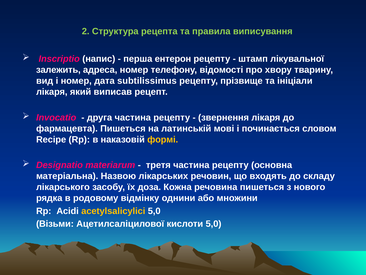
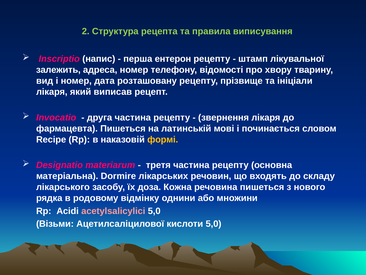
subtilissimus: subtilissimus -> розташовану (147, 81)
Назвою: Назвою -> Dormire (118, 176)
acetylsalicylici colour: yellow -> pink (113, 211)
